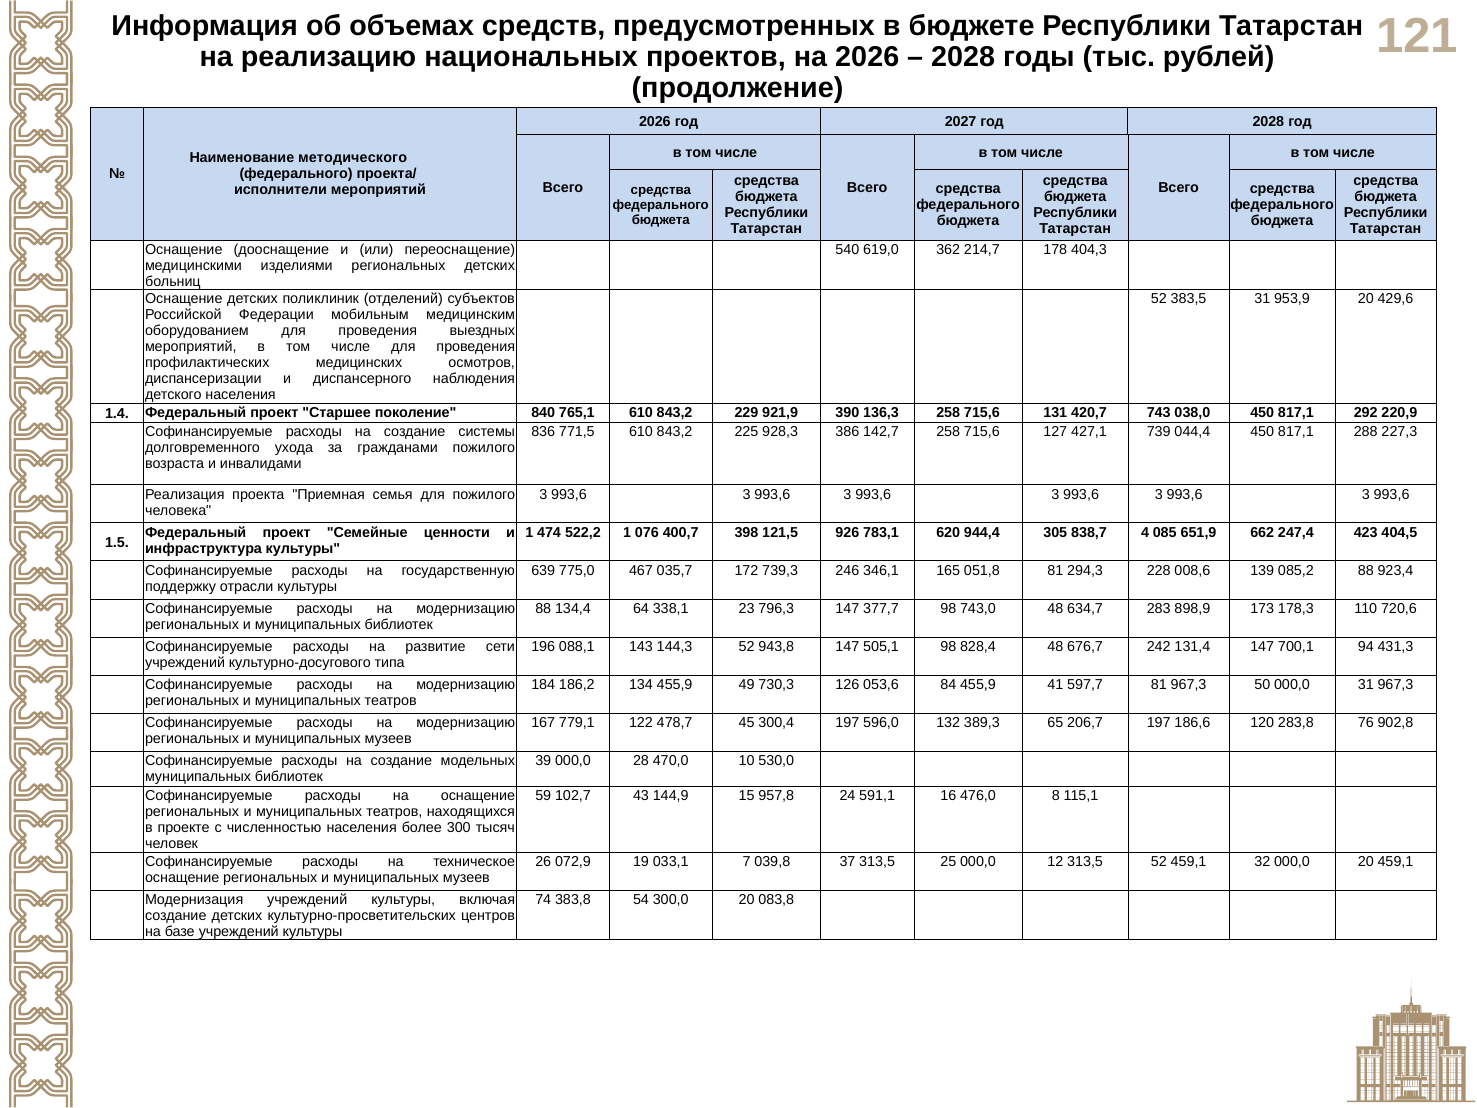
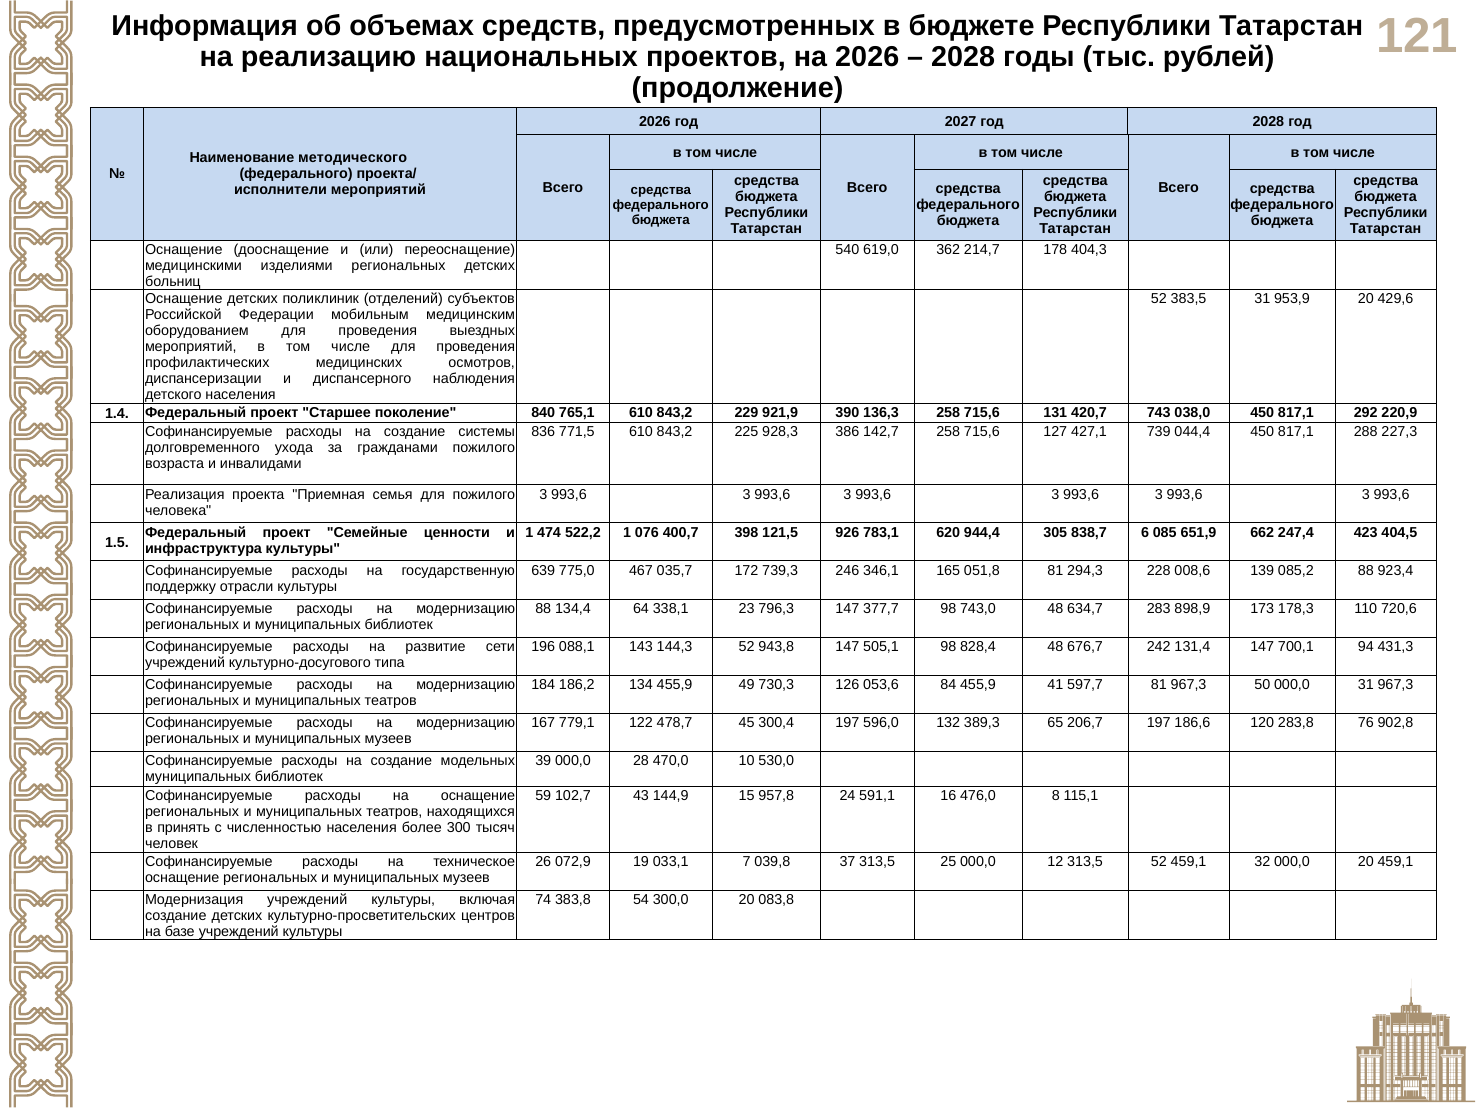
4: 4 -> 6 (1145, 532)
проекте: проекте -> принять (184, 828)
